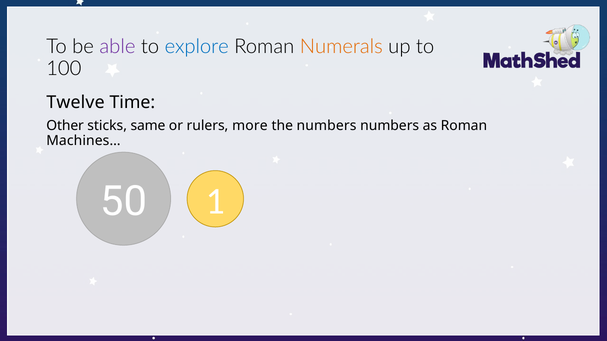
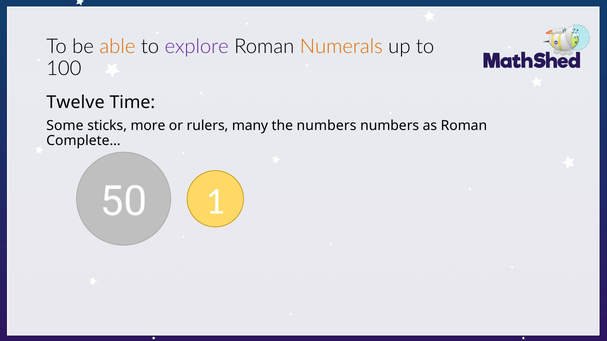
able colour: purple -> orange (117, 47)
explore colour: blue -> purple (197, 47)
Other: Other -> Some (65, 126)
same: same -> more (148, 126)
more: more -> many (250, 126)
Machines…: Machines… -> Complete… (83, 141)
